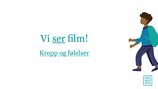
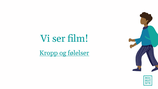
ser underline: present -> none (59, 38)
